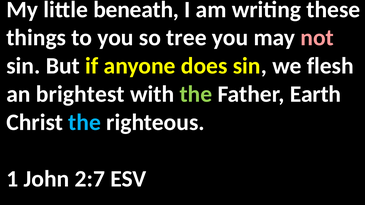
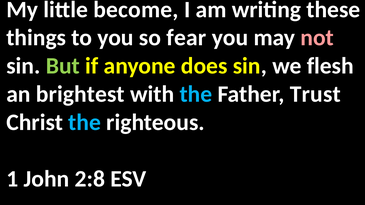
beneath: beneath -> become (136, 10)
tree: tree -> fear (186, 38)
But colour: white -> light green (63, 66)
the colour: light green -> light blue (196, 94)
Earth: Earth -> Trust (315, 94)
2:7: 2:7 -> 2:8 (90, 179)
